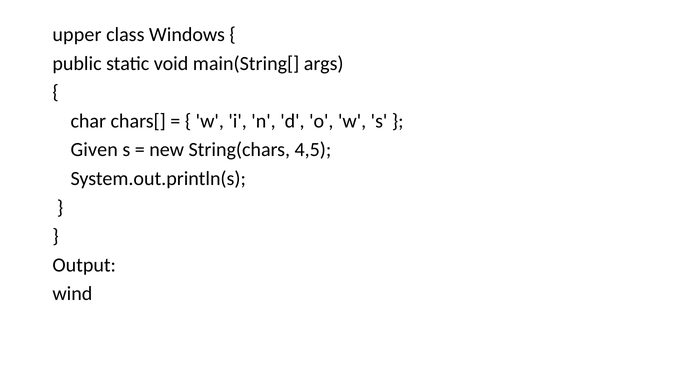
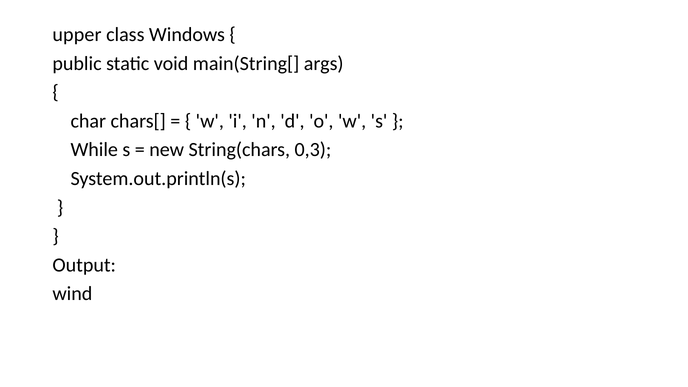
Given: Given -> While (94, 150)
4,5: 4,5 -> 0,3 (313, 150)
